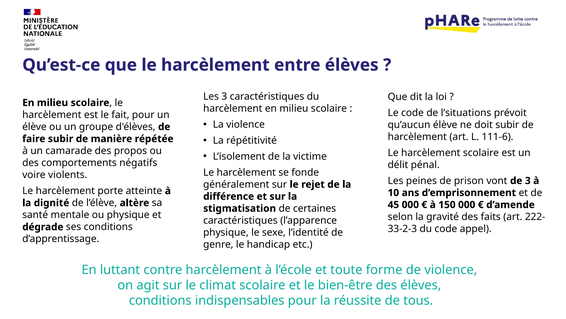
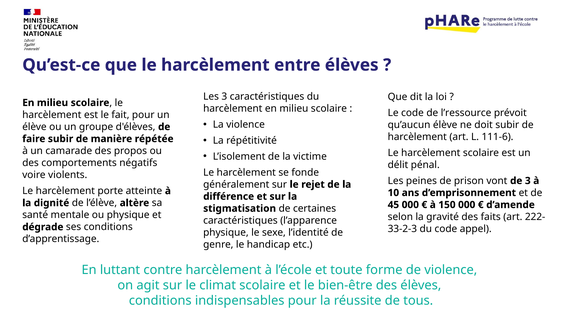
l’situations: l’situations -> l’ressource (466, 113)
